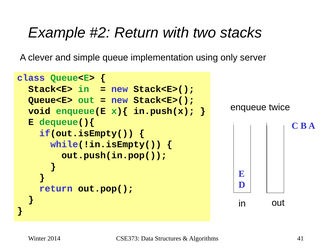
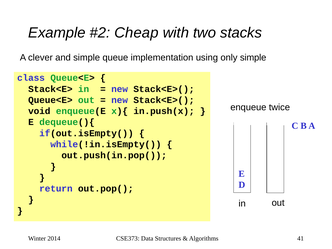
Return: Return -> Cheap (136, 33)
only server: server -> simple (253, 58)
